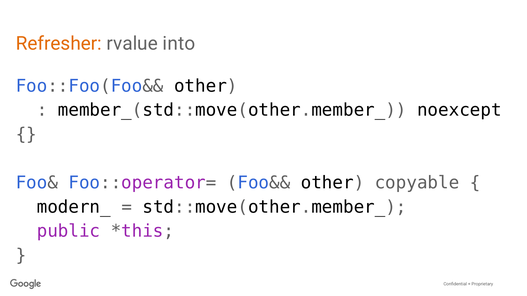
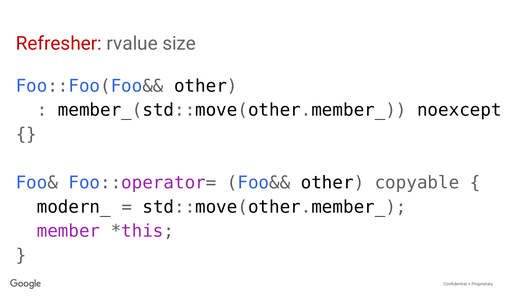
Refresher colour: orange -> red (59, 44)
into: into -> size (179, 44)
public: public -> member (69, 232)
